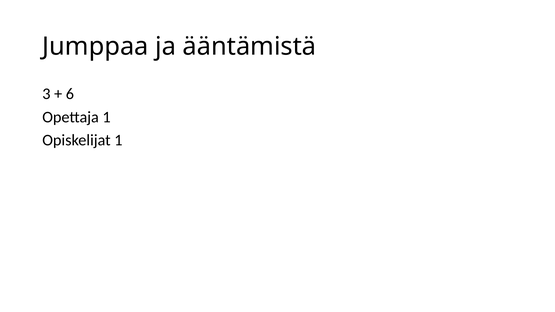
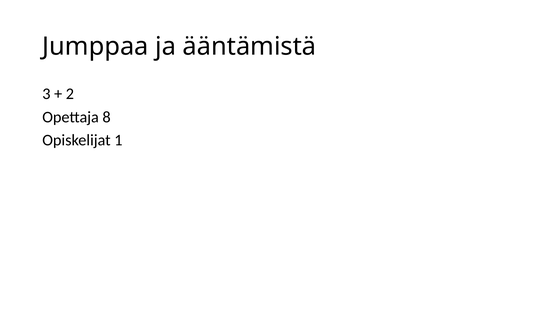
6: 6 -> 2 (70, 94)
Opettaja 1: 1 -> 8 (107, 117)
